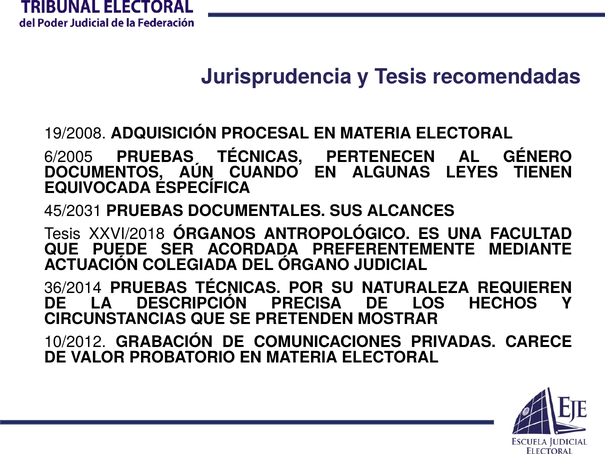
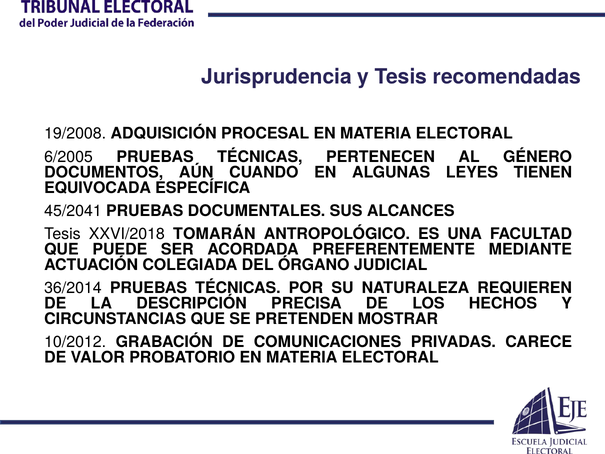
45/2031: 45/2031 -> 45/2041 (73, 211)
ÓRGANOS: ÓRGANOS -> TOMARÁN (214, 234)
